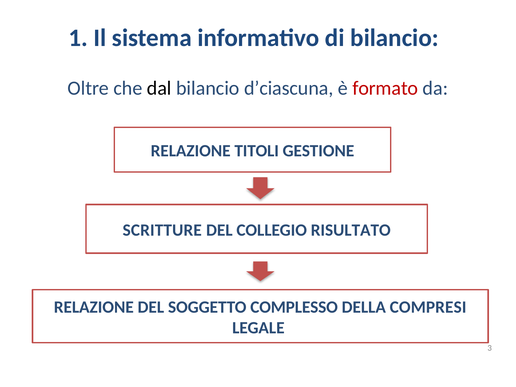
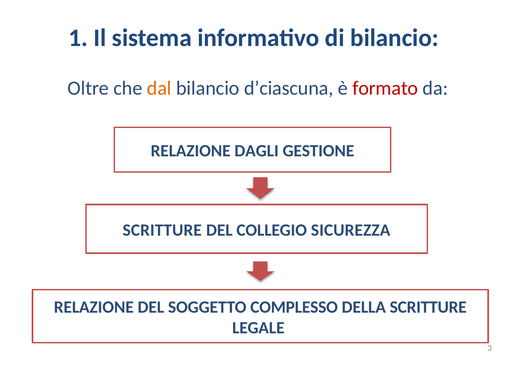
dal colour: black -> orange (159, 88)
TITOLI: TITOLI -> DAGLI (257, 151)
RISULTATO: RISULTATO -> SICUREZZA (351, 230)
DELLA COMPRESI: COMPRESI -> SCRITTURE (428, 307)
